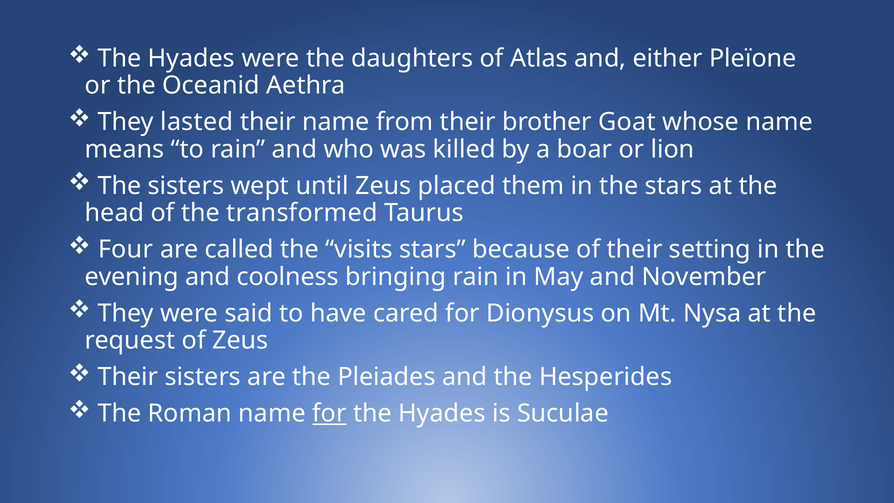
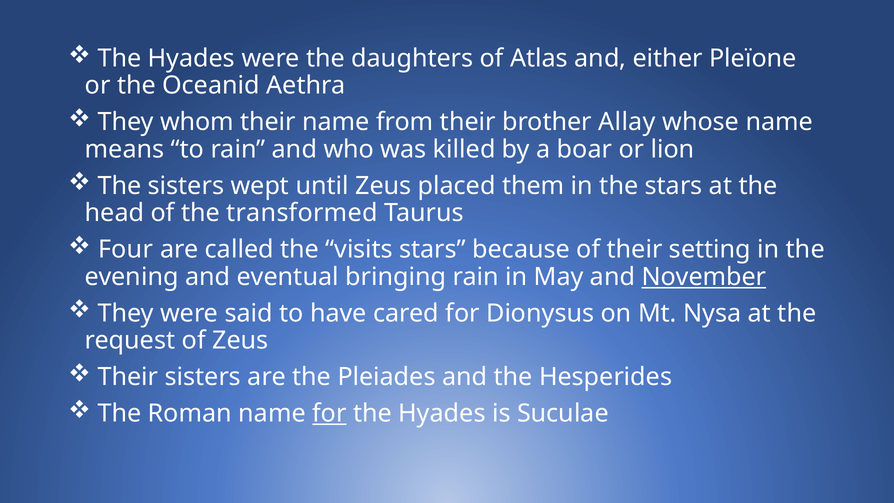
lasted: lasted -> whom (197, 122)
Goat: Goat -> Allay (627, 122)
coolness: coolness -> eventual (288, 277)
November underline: none -> present (704, 277)
